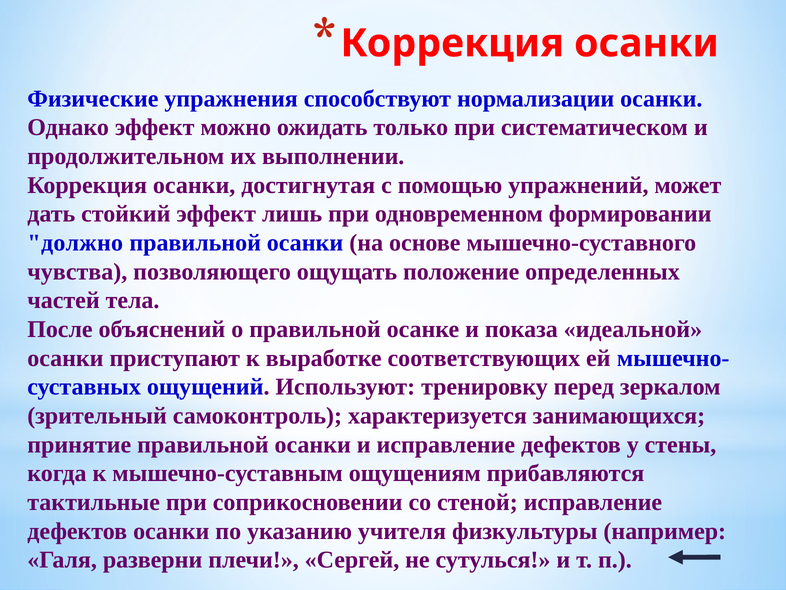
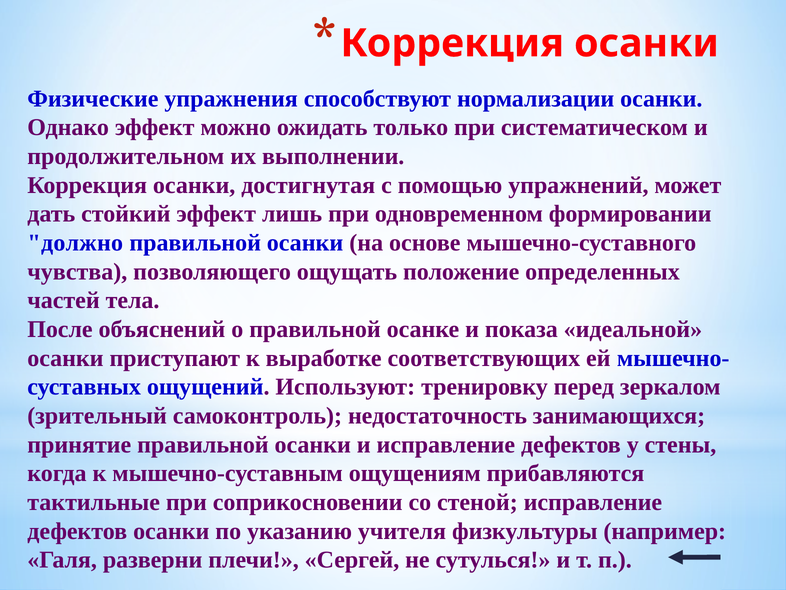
характеризуется: характеризуется -> недостаточность (437, 415)
